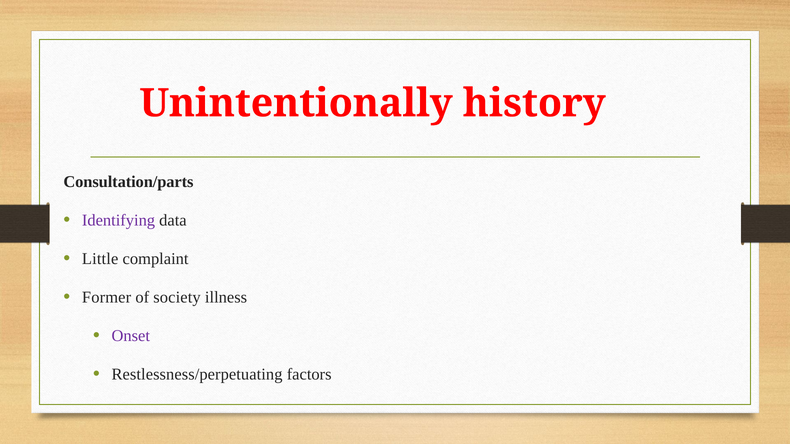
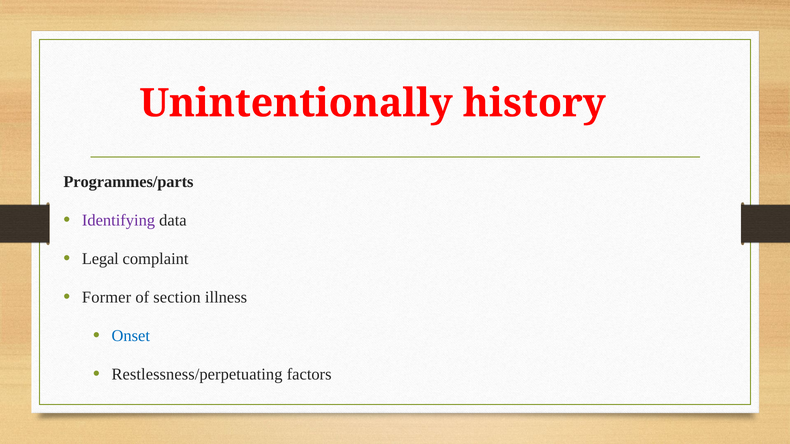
Consultation/parts: Consultation/parts -> Programmes/parts (128, 182)
Little: Little -> Legal (100, 259)
society: society -> section (177, 298)
Onset colour: purple -> blue (131, 336)
